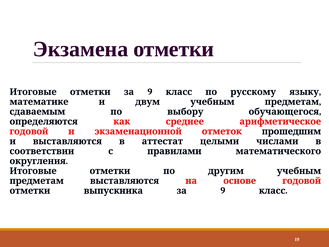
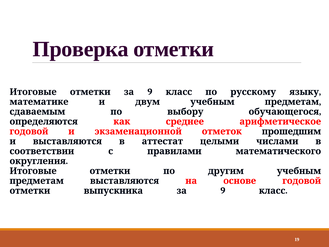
Экзамена: Экзамена -> Проверка (81, 49)
